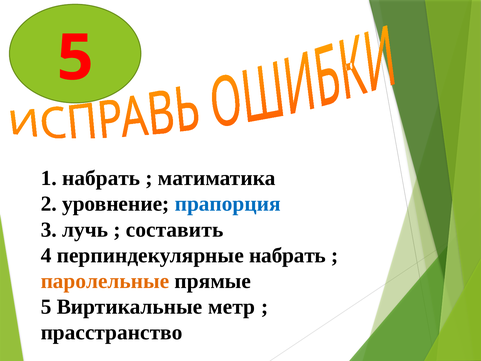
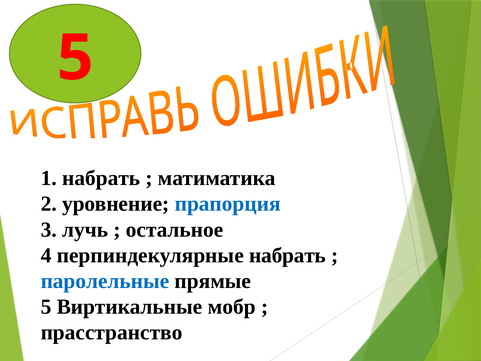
составить: составить -> остальное (175, 229)
паролельные colour: orange -> blue (105, 281)
метр: метр -> мобр (232, 306)
